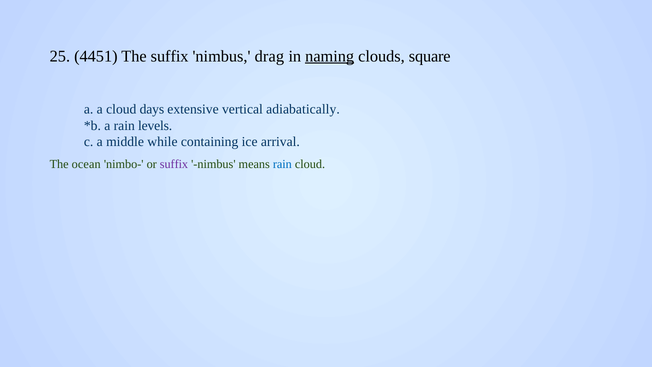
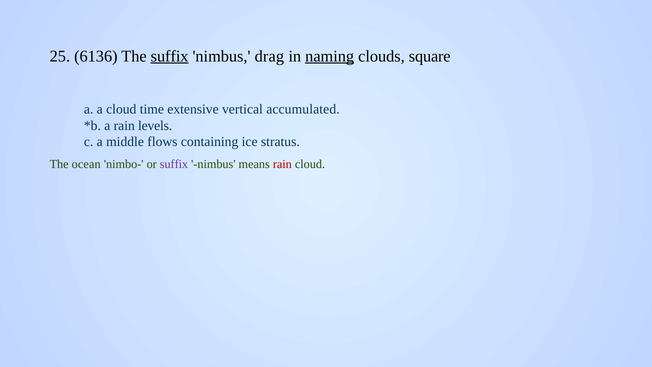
4451: 4451 -> 6136 (96, 56)
suffix underline: none -> present (170, 56)
days: days -> time (152, 109)
adiabatically: adiabatically -> accumulated (303, 109)
while: while -> flows (162, 142)
arrival: arrival -> stratus (280, 142)
rain colour: blue -> red (282, 164)
